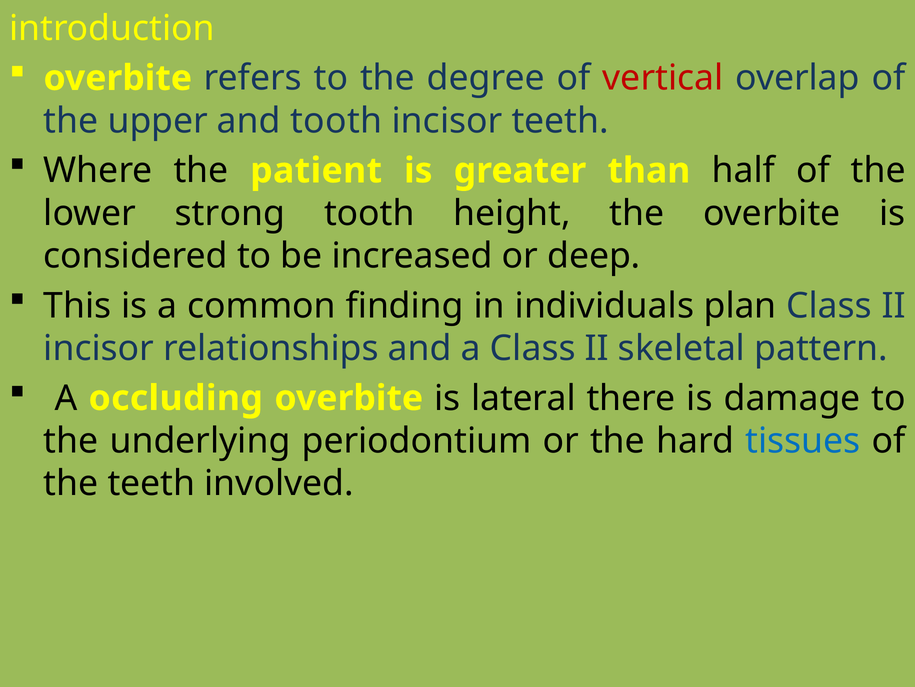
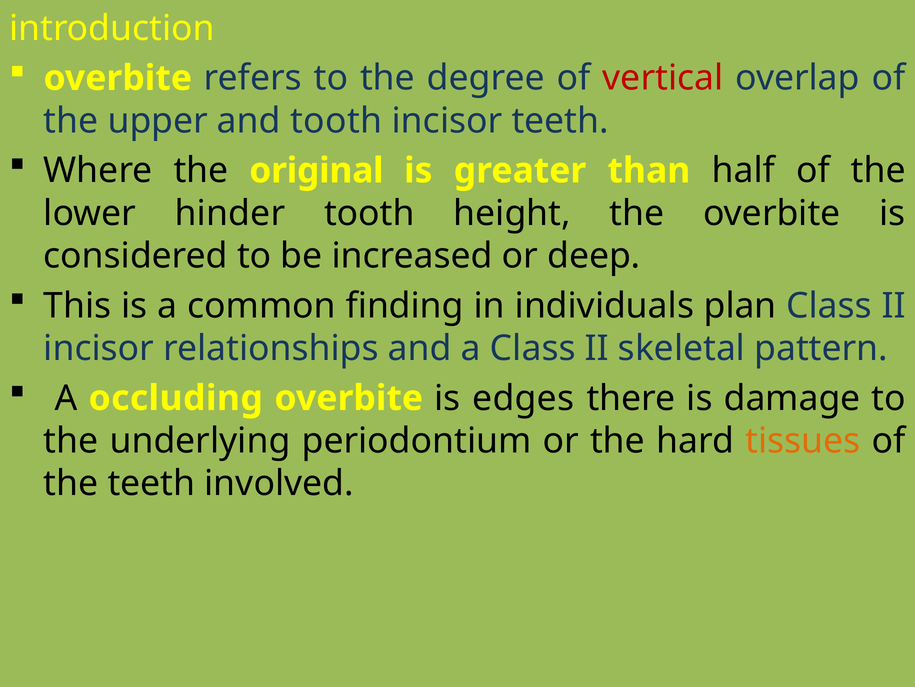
patient: patient -> original (316, 170)
strong: strong -> hinder (230, 213)
lateral: lateral -> edges (523, 398)
tissues colour: blue -> orange (803, 440)
